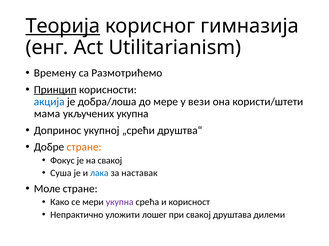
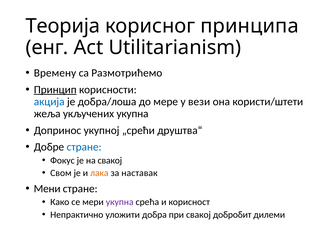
Теорија underline: present -> none (63, 26)
гимназија: гимназија -> принципа (250, 26)
мама: мама -> жеља (47, 114)
стране colour: orange -> blue (84, 147)
Суша: Суша -> Свом (61, 173)
лака colour: blue -> orange (99, 173)
Моле: Моле -> Мени (47, 189)
лошег: лошег -> добра (154, 215)
друштава: друштава -> добробит (232, 215)
